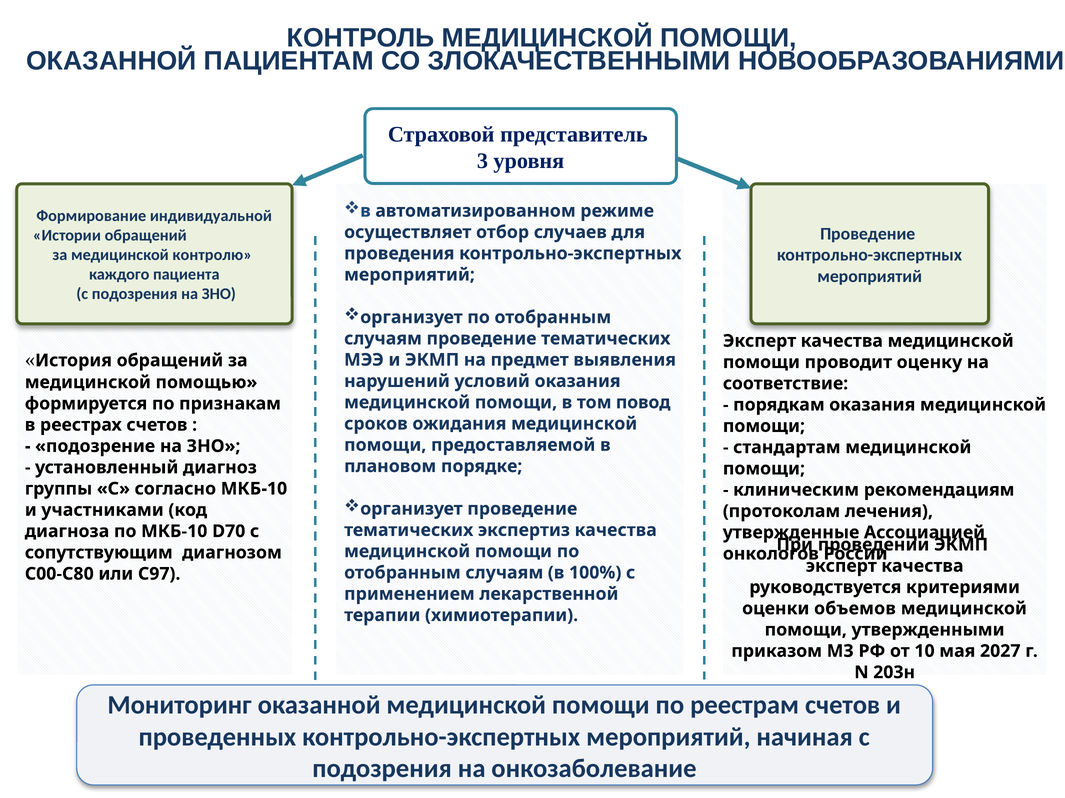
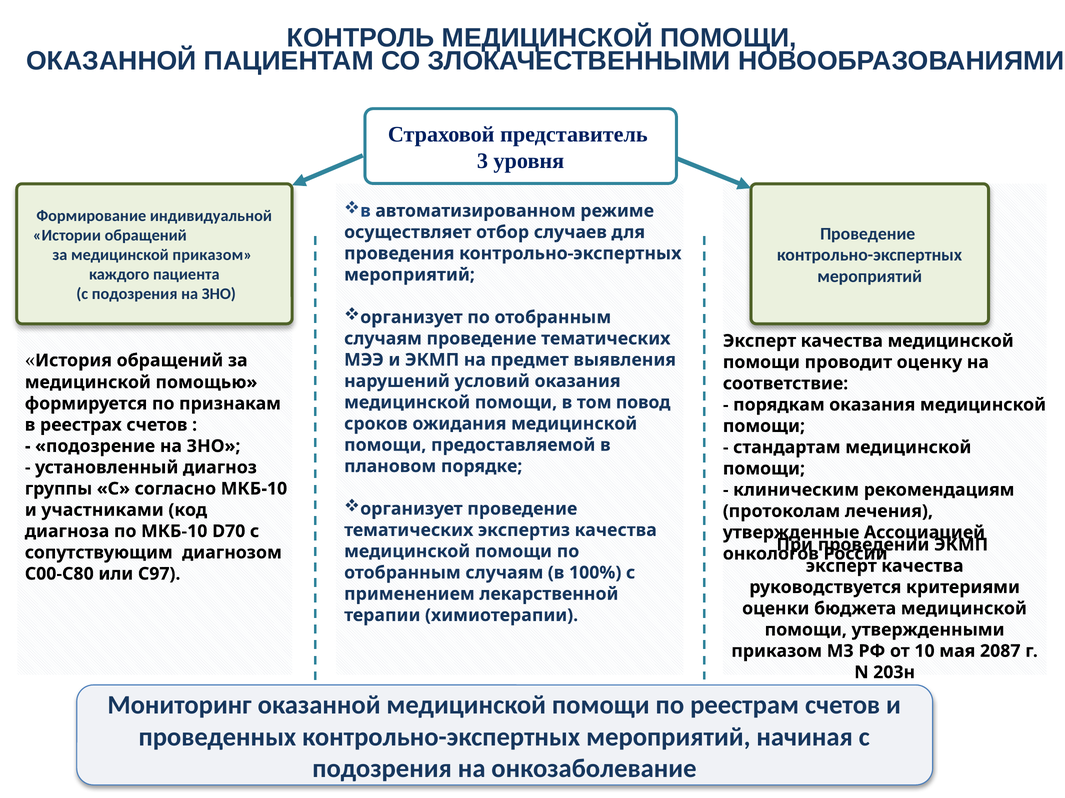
медицинской контролю: контролю -> приказом (212, 255)
объемов: объемов -> бюджета (855, 609)
2027: 2027 -> 2087 (1000, 652)
